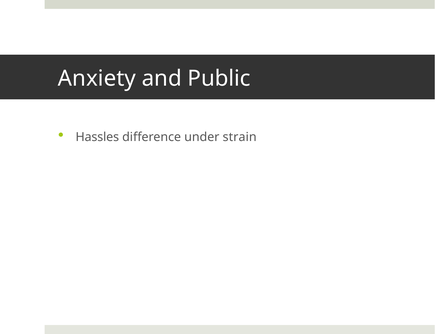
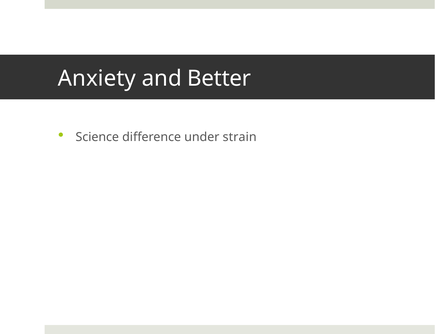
Public: Public -> Better (219, 79)
Hassles: Hassles -> Science (97, 137)
